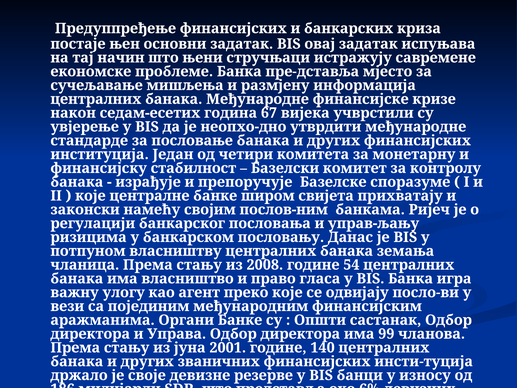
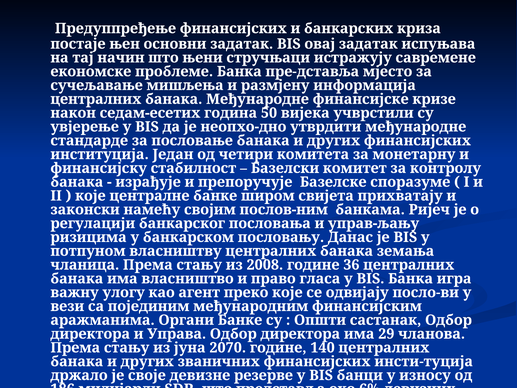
67: 67 -> 50 (269, 113)
54: 54 -> 36 (351, 265)
99: 99 -> 29 (386, 334)
2001: 2001 -> 2070 (228, 347)
